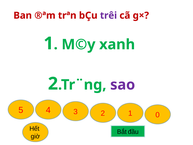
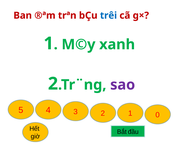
trêi colour: purple -> blue (109, 15)
